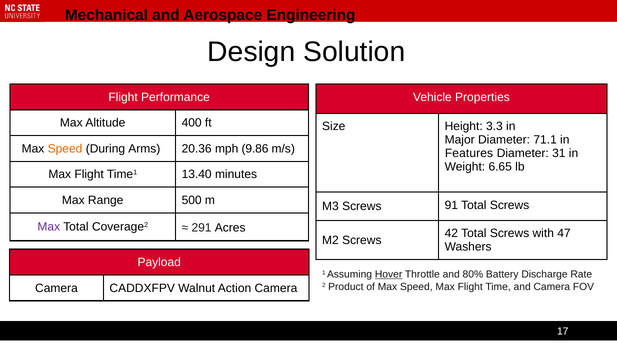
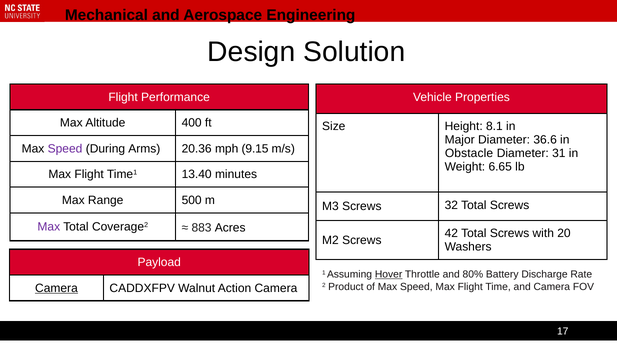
3.3: 3.3 -> 8.1 (494, 126)
71.1: 71.1 -> 36.6 (545, 140)
Speed colour: orange -> purple (65, 149)
9.86: 9.86 -> 9.15 (255, 149)
Features: Features -> Obstacle (469, 153)
91: 91 -> 32 (451, 205)
291: 291 -> 883 (202, 228)
47: 47 -> 20 (564, 233)
Camera underline: none -> present (56, 288)
